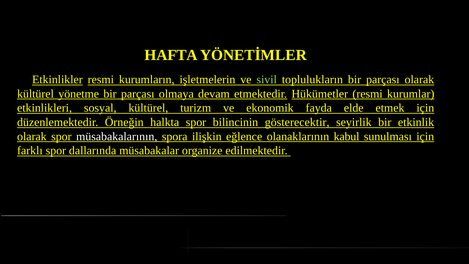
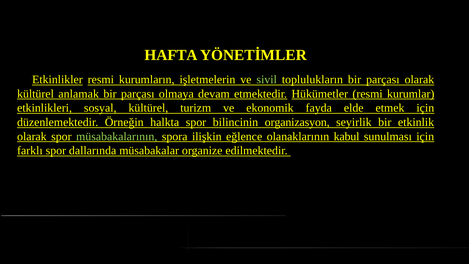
yönetme: yönetme -> anlamak (79, 94)
gösterecektir: gösterecektir -> organizasyon (297, 122)
müsabakalarının colour: white -> light green (117, 136)
